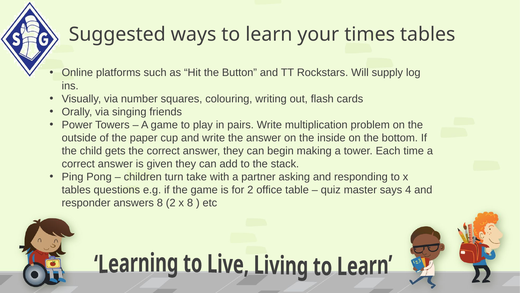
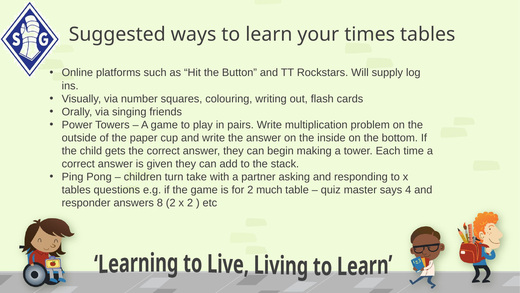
office: office -> much (269, 190)
x 8: 8 -> 2 (190, 203)
